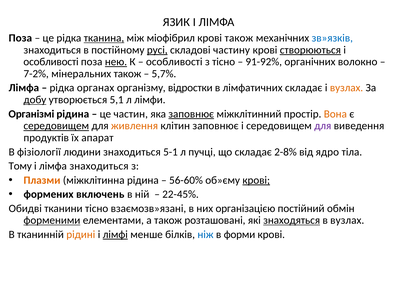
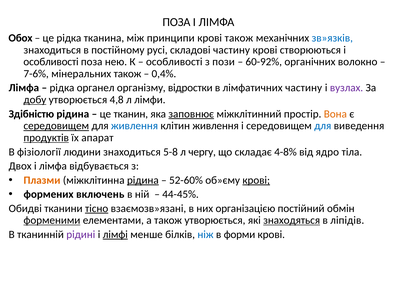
ЯЗИК: ЯЗИК -> ПОЗА (176, 22)
Поза: Поза -> Обох (20, 38)
тканина underline: present -> none (104, 38)
міофібрил: міофібрил -> принципи (171, 38)
русі underline: present -> none (157, 50)
створюються underline: present -> none (310, 50)
нею underline: present -> none (116, 62)
з тісно: тісно -> пози (224, 62)
91-92%: 91-92% -> 60-92% (264, 62)
7-2%: 7-2% -> 7-6% (36, 74)
5,7%: 5,7% -> 0,4% (164, 74)
органах: органах -> органел (96, 88)
лімфатичних складає: складає -> частину (304, 88)
вузлах colour: orange -> purple (347, 88)
5,1: 5,1 -> 4,8 (117, 100)
Організмі: Організмі -> Здібністю (31, 114)
частин: частин -> тканин (131, 114)
живлення colour: orange -> blue (135, 126)
клітин заповнює: заповнює -> живлення (216, 126)
для colour: purple -> blue (323, 126)
продуктів underline: none -> present (46, 138)
5-1: 5-1 -> 5-8 (170, 152)
пучці: пучці -> чергу (202, 152)
2-8%: 2-8% -> 4-8% (285, 152)
Тому: Тому -> Двох (20, 166)
лімфа знаходиться: знаходиться -> відбувається (99, 166)
рідина underline: none -> present (143, 180)
56-60%: 56-60% -> 52-60% (186, 180)
22-45%: 22-45% -> 44-45% (181, 194)
тісно underline: none -> present (97, 208)
також розташовані: розташовані -> утворюється (215, 220)
в вузлах: вузлах -> ліпідів (347, 220)
рідині colour: orange -> purple (81, 234)
